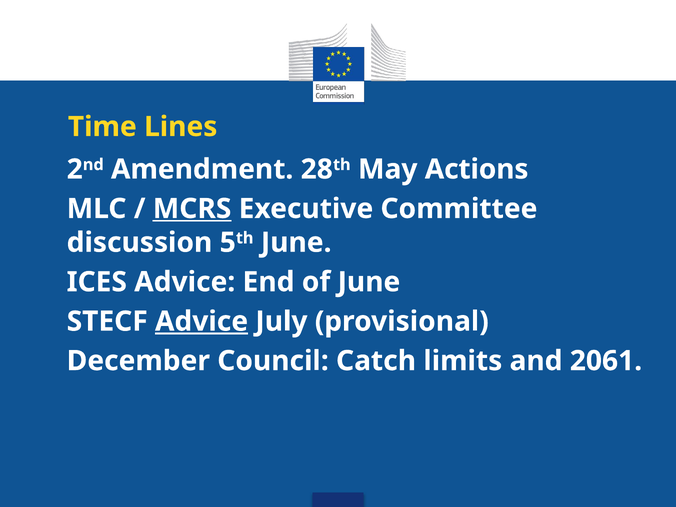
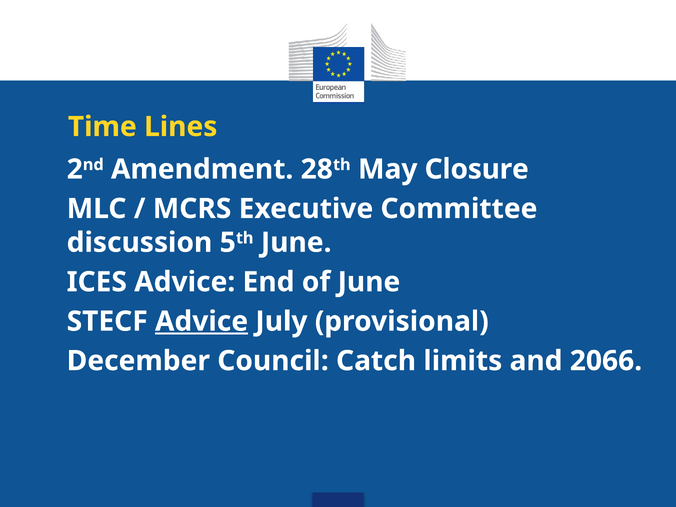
Actions: Actions -> Closure (477, 169)
MCRS underline: present -> none (192, 209)
2061: 2061 -> 2066 (606, 361)
